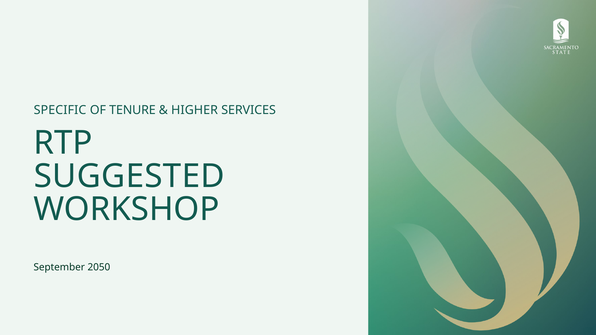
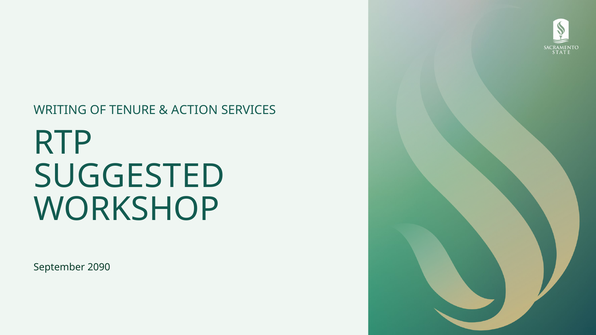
SPECIFIC: SPECIFIC -> WRITING (60, 110)
HIGHER: HIGHER -> ACTION (195, 110)
2050: 2050 -> 2090 (99, 268)
